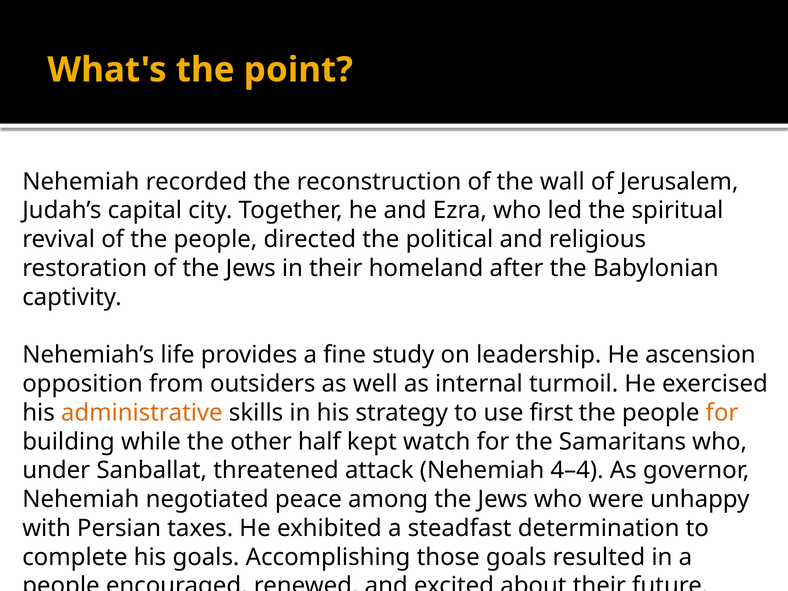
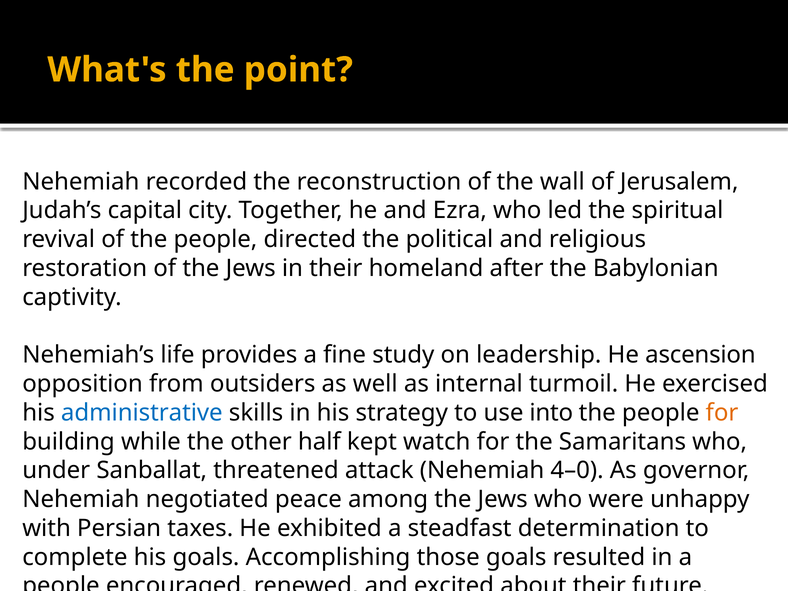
administrative colour: orange -> blue (142, 413)
first: first -> into (551, 413)
4–4: 4–4 -> 4–0 (577, 470)
